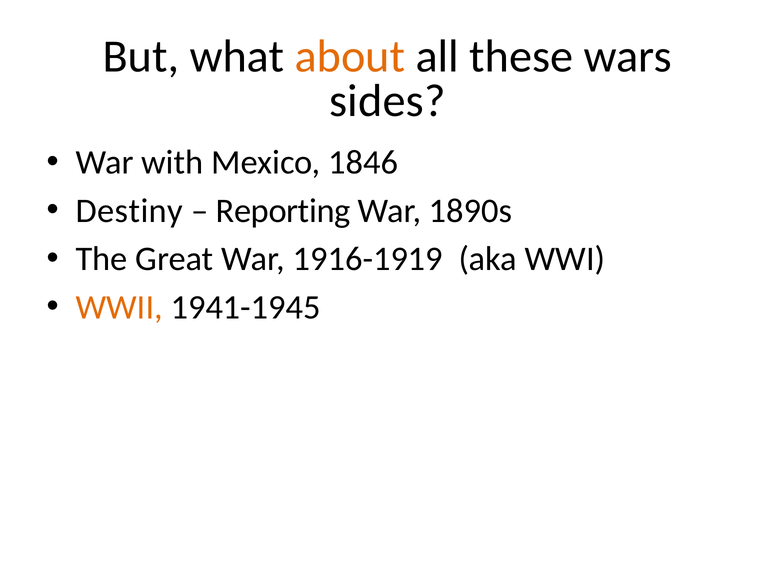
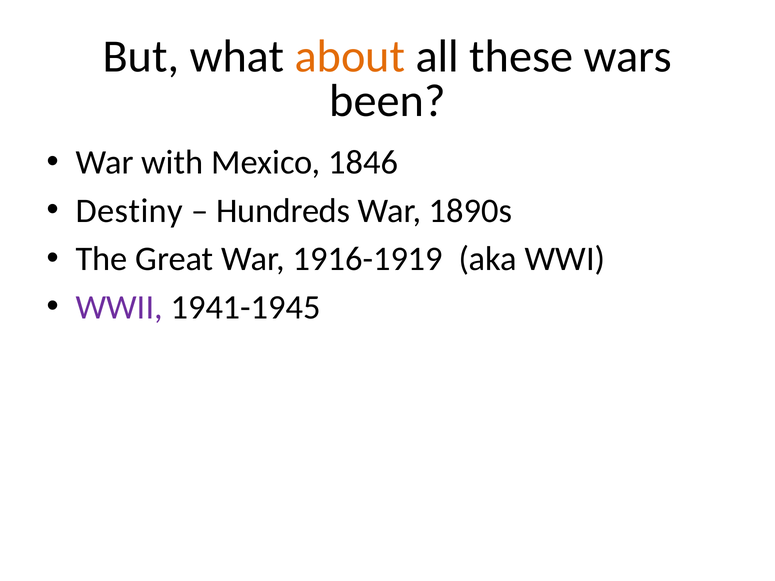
sides: sides -> been (387, 101)
Reporting: Reporting -> Hundreds (283, 211)
WWII colour: orange -> purple (119, 307)
